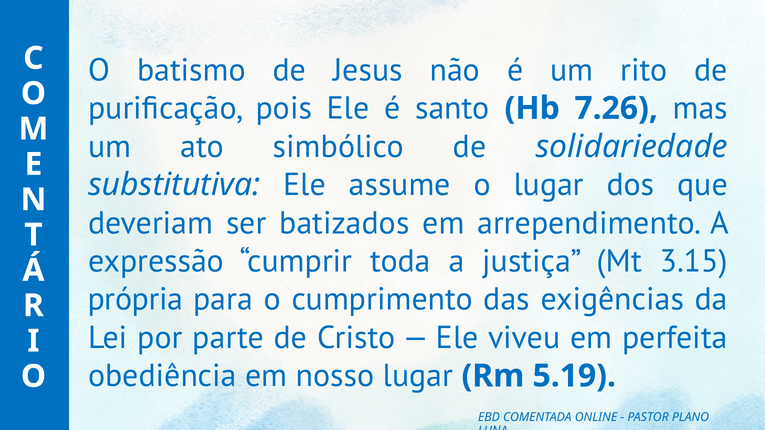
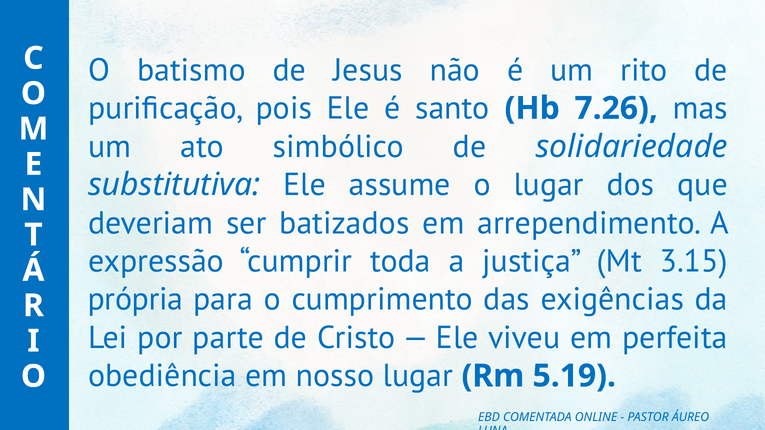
PLANO: PLANO -> ÁUREO (691, 417)
